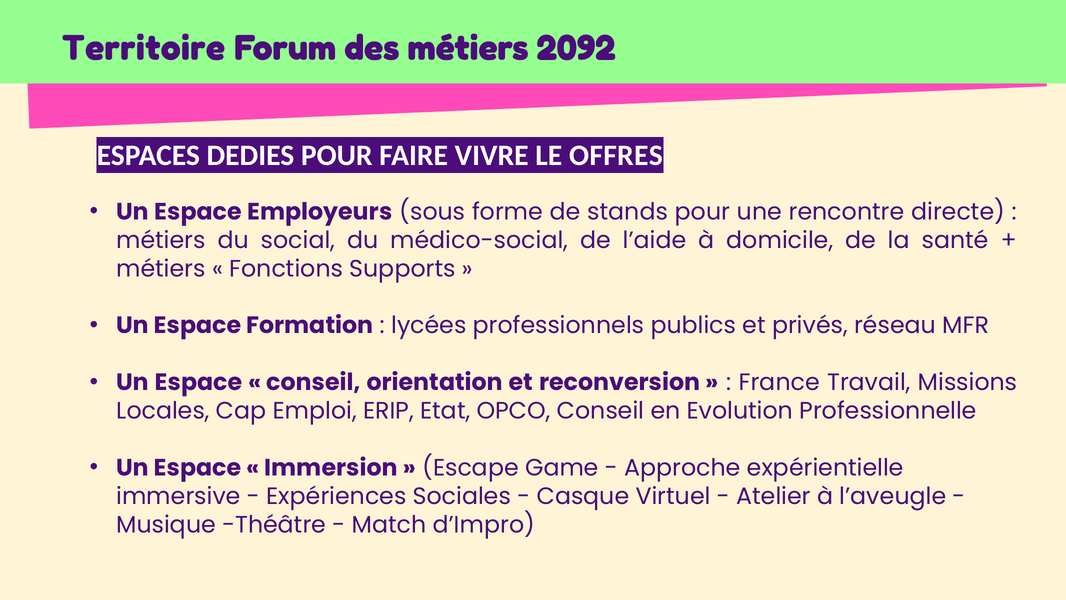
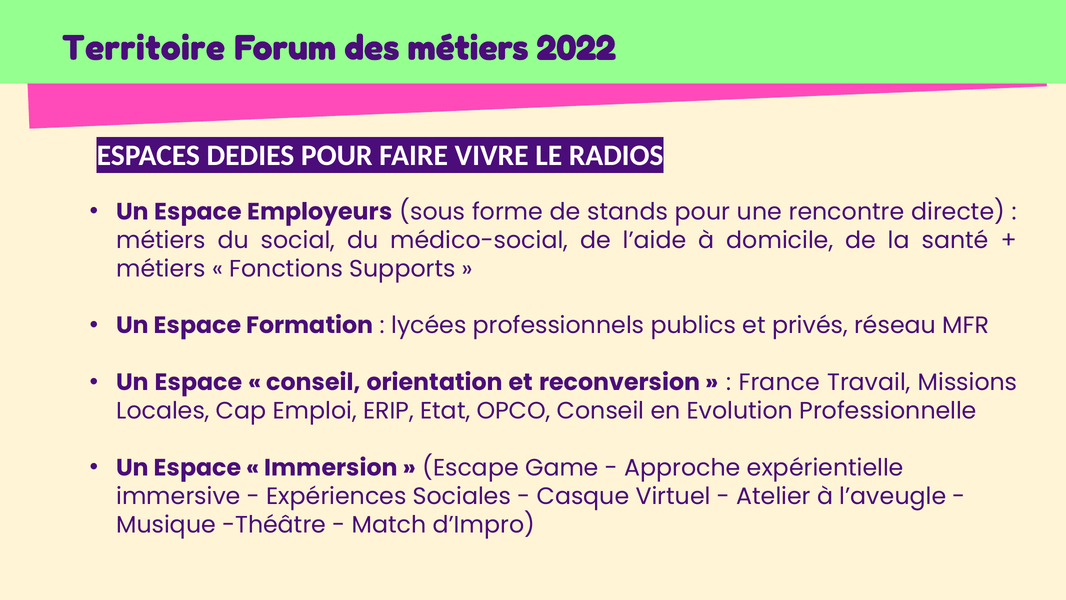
2092: 2092 -> 2022 (576, 48)
OFFRES: OFFRES -> RADIOS (616, 155)
